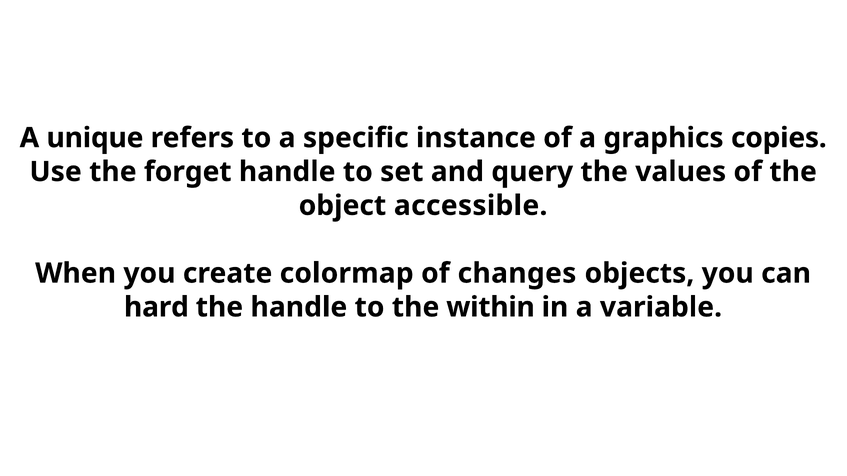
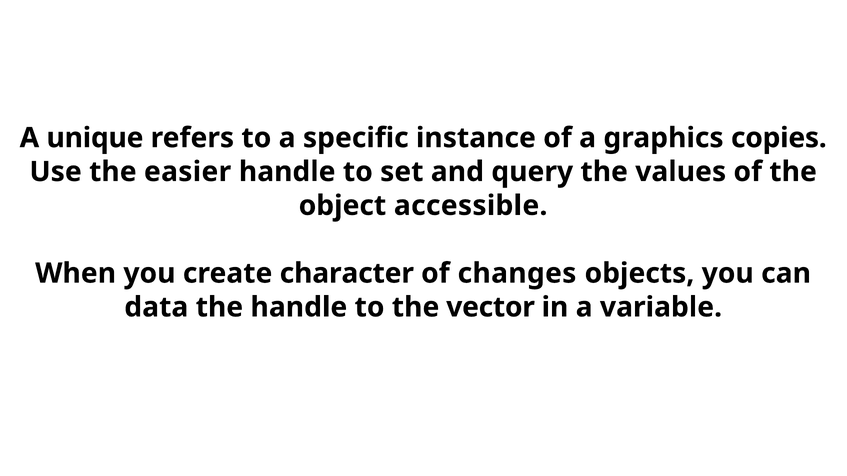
forget: forget -> easier (188, 172)
colormap: colormap -> character (347, 274)
hard: hard -> data (156, 307)
within: within -> vector (491, 307)
